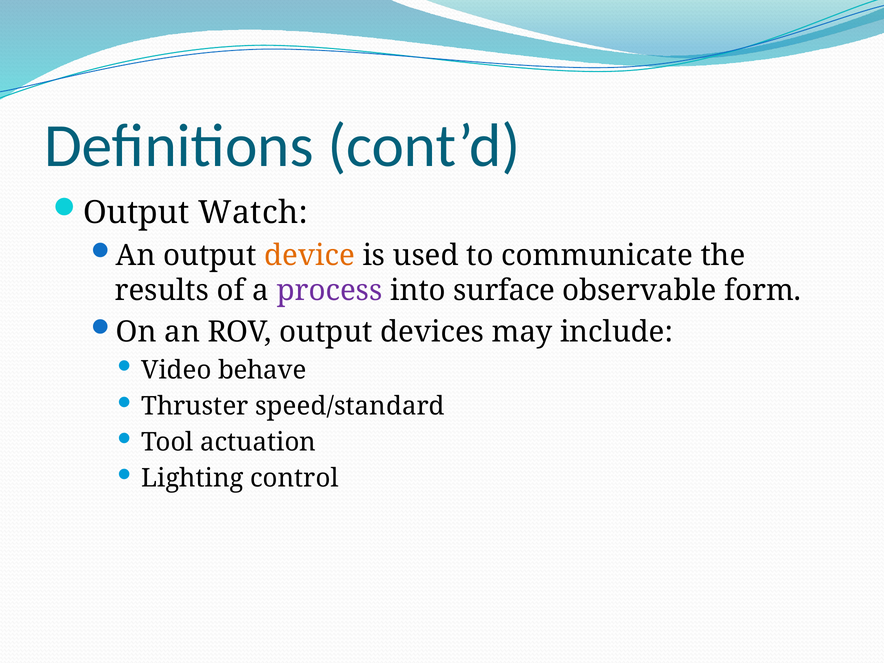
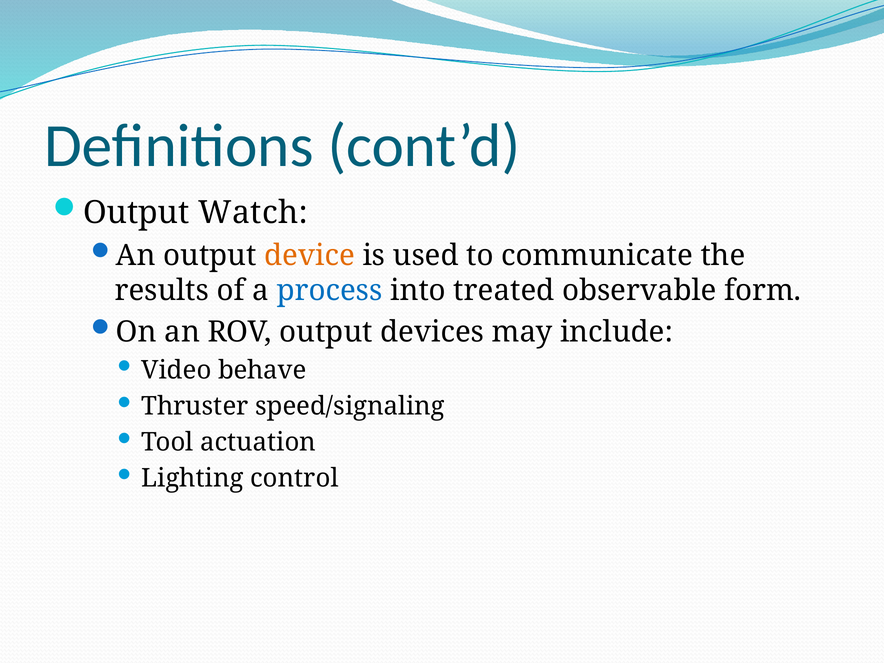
process colour: purple -> blue (329, 291)
surface: surface -> treated (504, 291)
speed/standard: speed/standard -> speed/signaling (350, 406)
